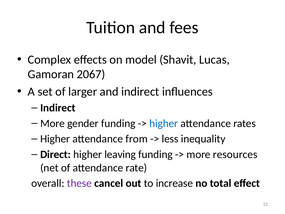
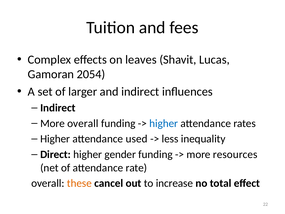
model: model -> leaves (141, 60)
2067: 2067 -> 2054 (91, 74)
More gender: gender -> overall (83, 123)
from: from -> used (137, 139)
leaving: leaving -> gender (120, 154)
these colour: purple -> orange (79, 183)
